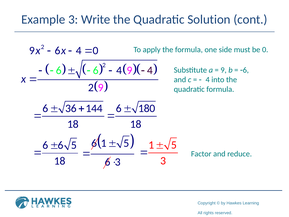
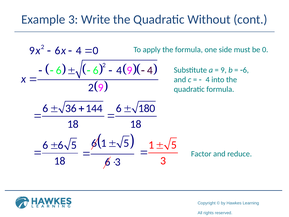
Solution: Solution -> Without (209, 19)
